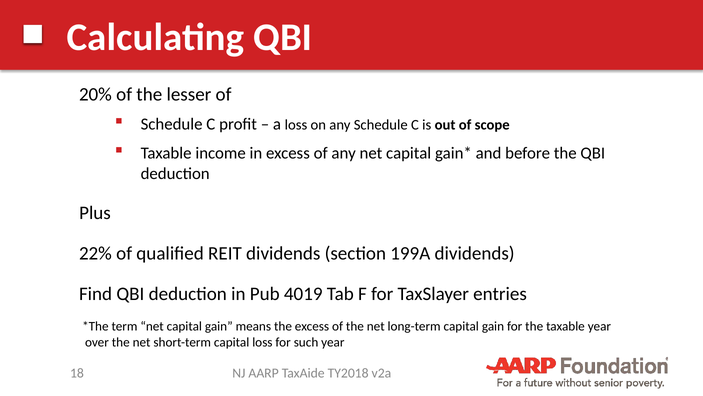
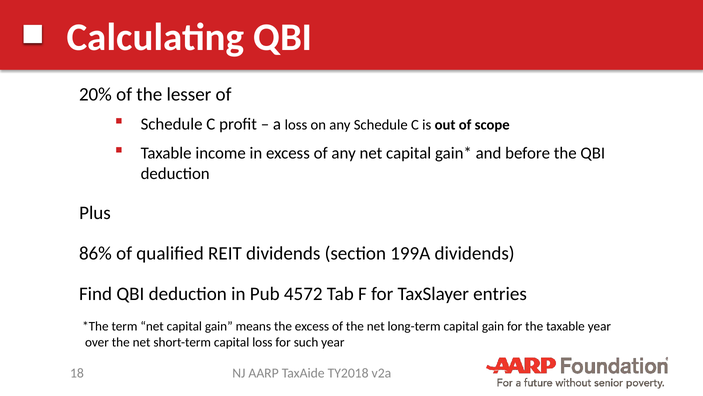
22%: 22% -> 86% (95, 253)
4019: 4019 -> 4572 (303, 293)
